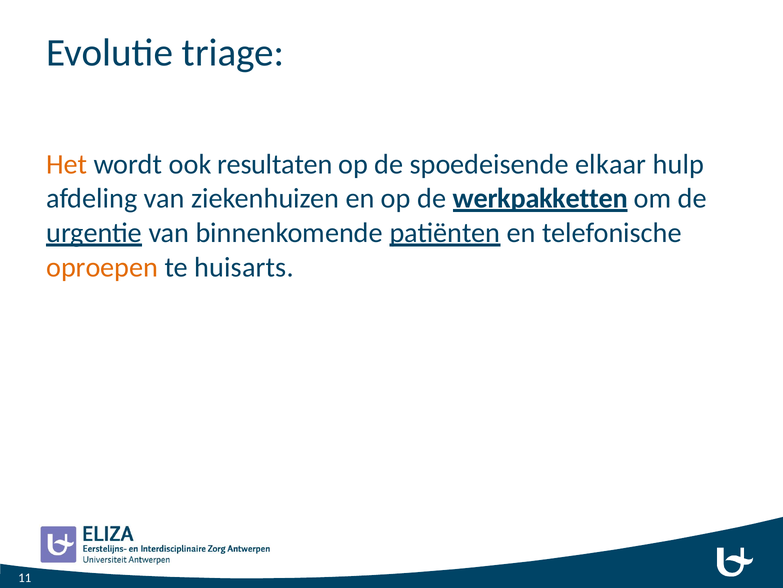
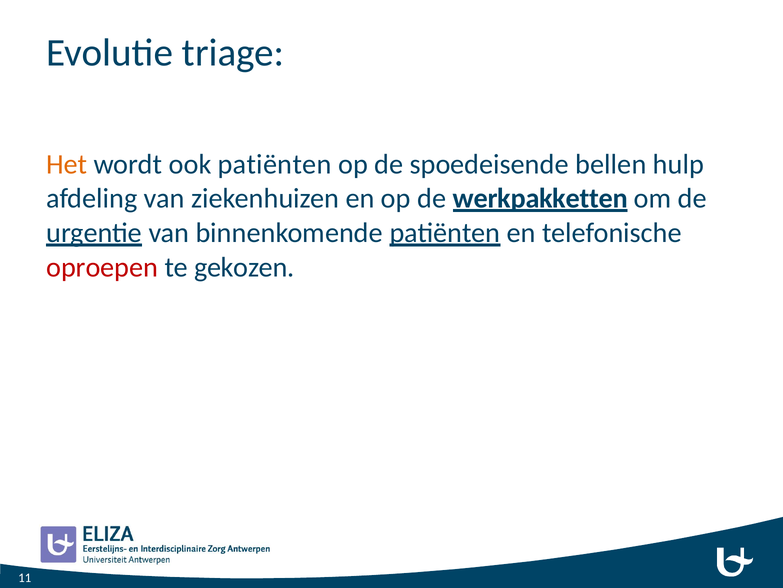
ook resultaten: resultaten -> patiënten (275, 164)
elkaar: elkaar -> bellen (611, 164)
oproepen colour: orange -> red (102, 267)
huisarts: huisarts -> gekozen (244, 267)
